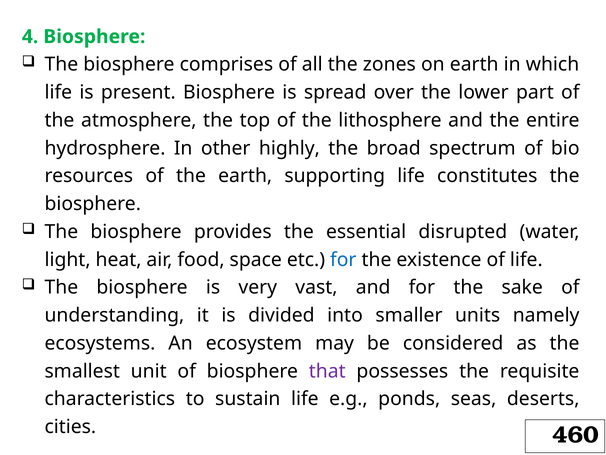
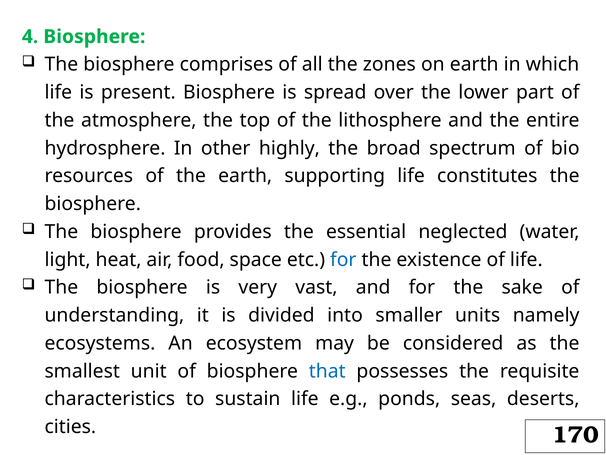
disrupted: disrupted -> neglected (463, 232)
that colour: purple -> blue (327, 371)
460: 460 -> 170 (575, 434)
